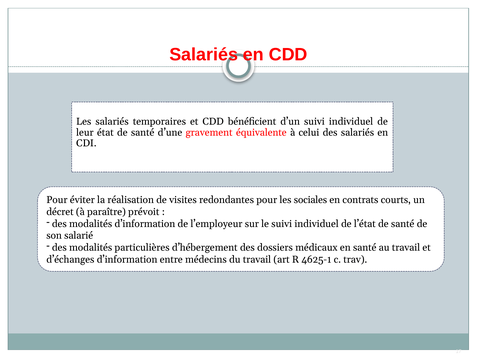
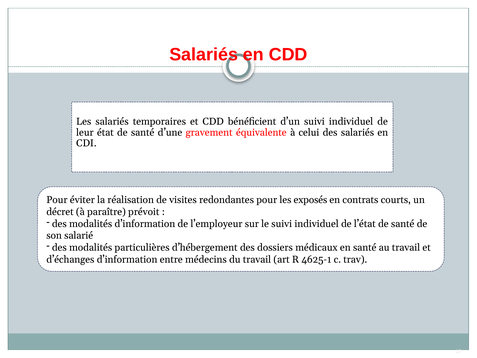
sociales: sociales -> exposés (310, 200)
